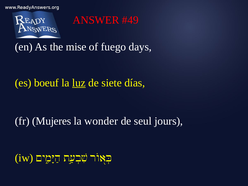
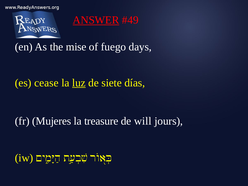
ANSWER underline: none -> present (96, 20)
boeuf: boeuf -> cease (46, 83)
wonder: wonder -> treasure (101, 121)
seul: seul -> will (143, 121)
